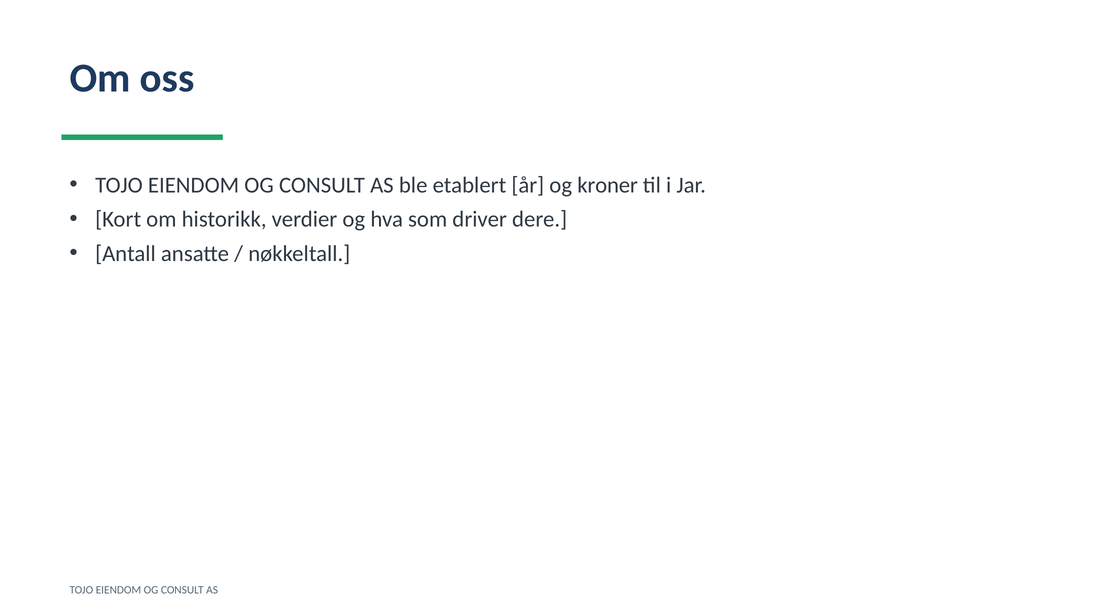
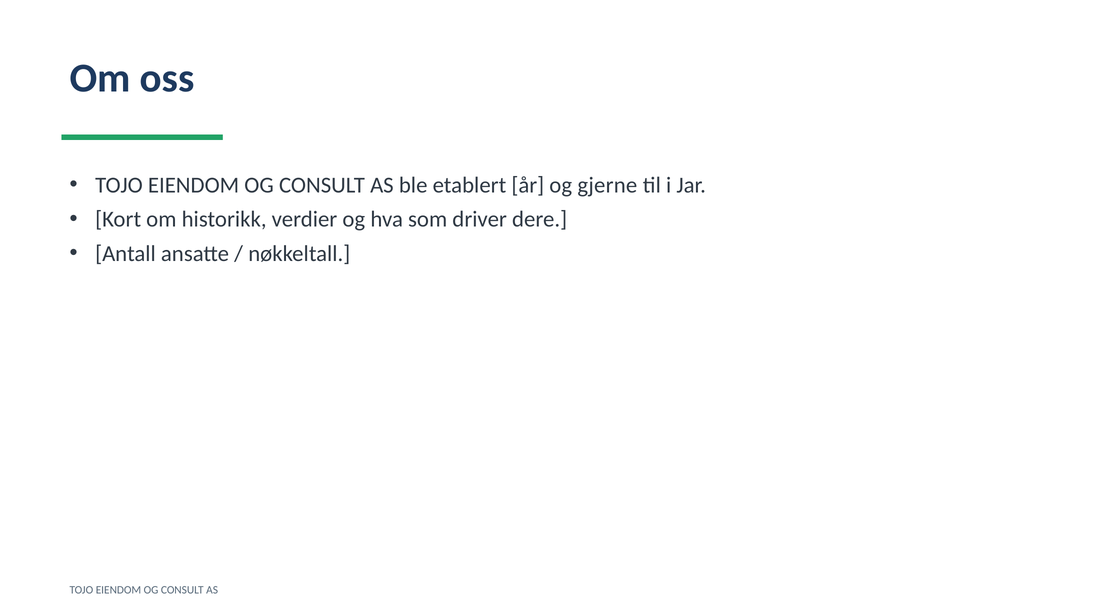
kroner: kroner -> gjerne (607, 185)
